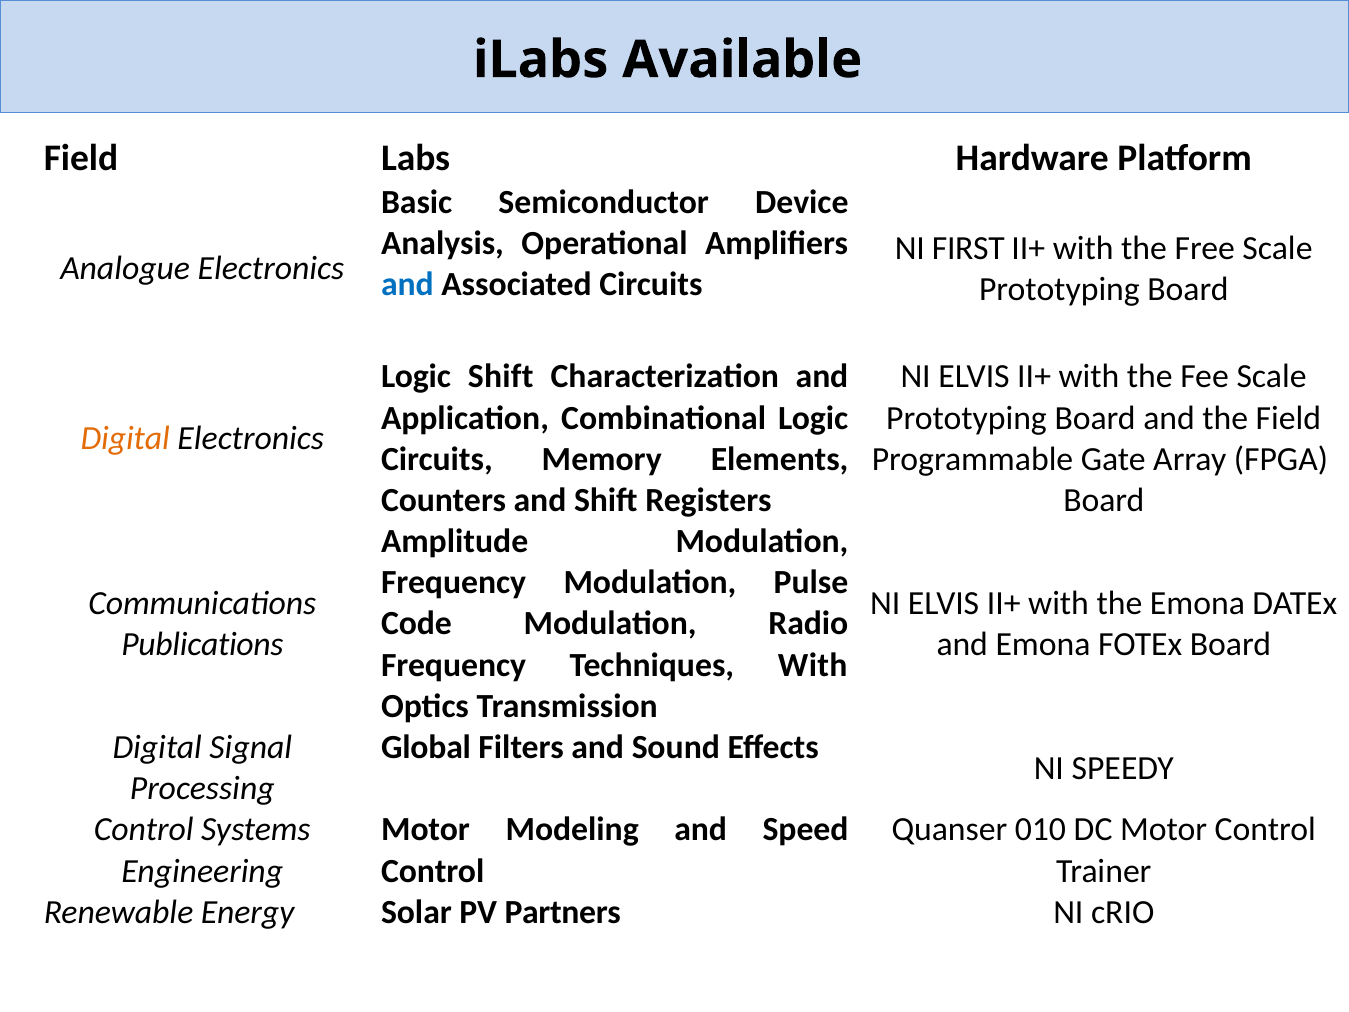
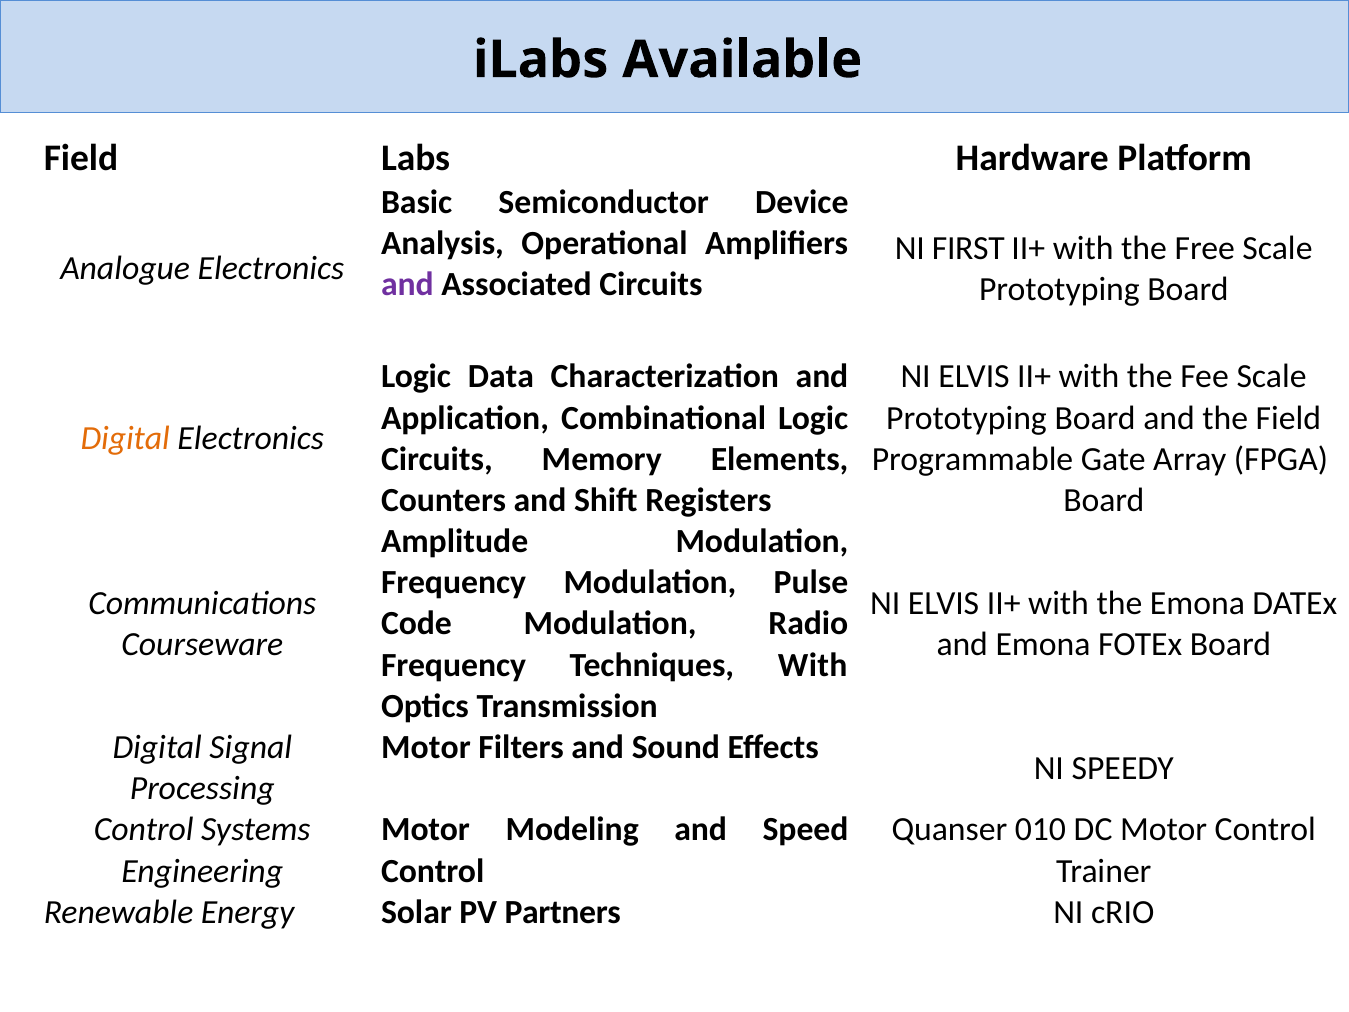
and colour: blue -> purple (407, 284)
Logic Shift: Shift -> Data (501, 377)
Publications: Publications -> Courseware (202, 644)
Global: Global -> Motor (426, 747)
